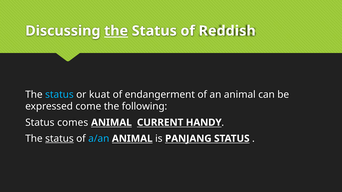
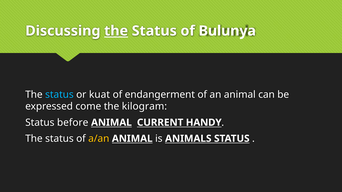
Reddish: Reddish -> Bulunya (227, 31)
following: following -> kilogram (144, 107)
comes: comes -> before (73, 123)
status underline: present -> none (59, 139)
a/an colour: light blue -> yellow (99, 139)
PANJANG: PANJANG -> ANIMALS (188, 139)
